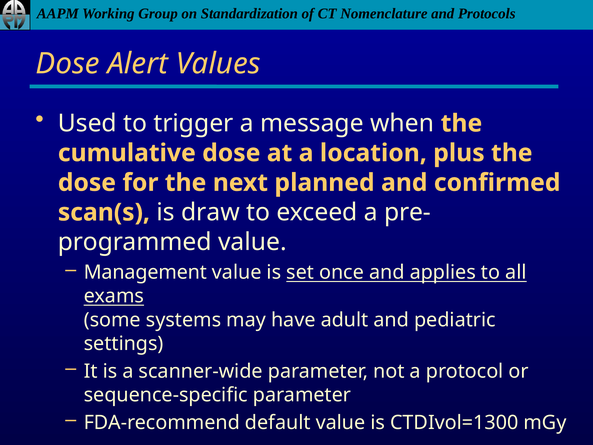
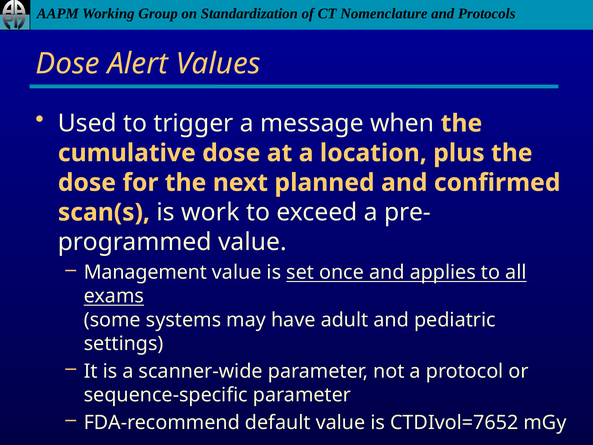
draw: draw -> work (210, 212)
CTDIvol=1300: CTDIvol=1300 -> CTDIvol=7652 (454, 422)
